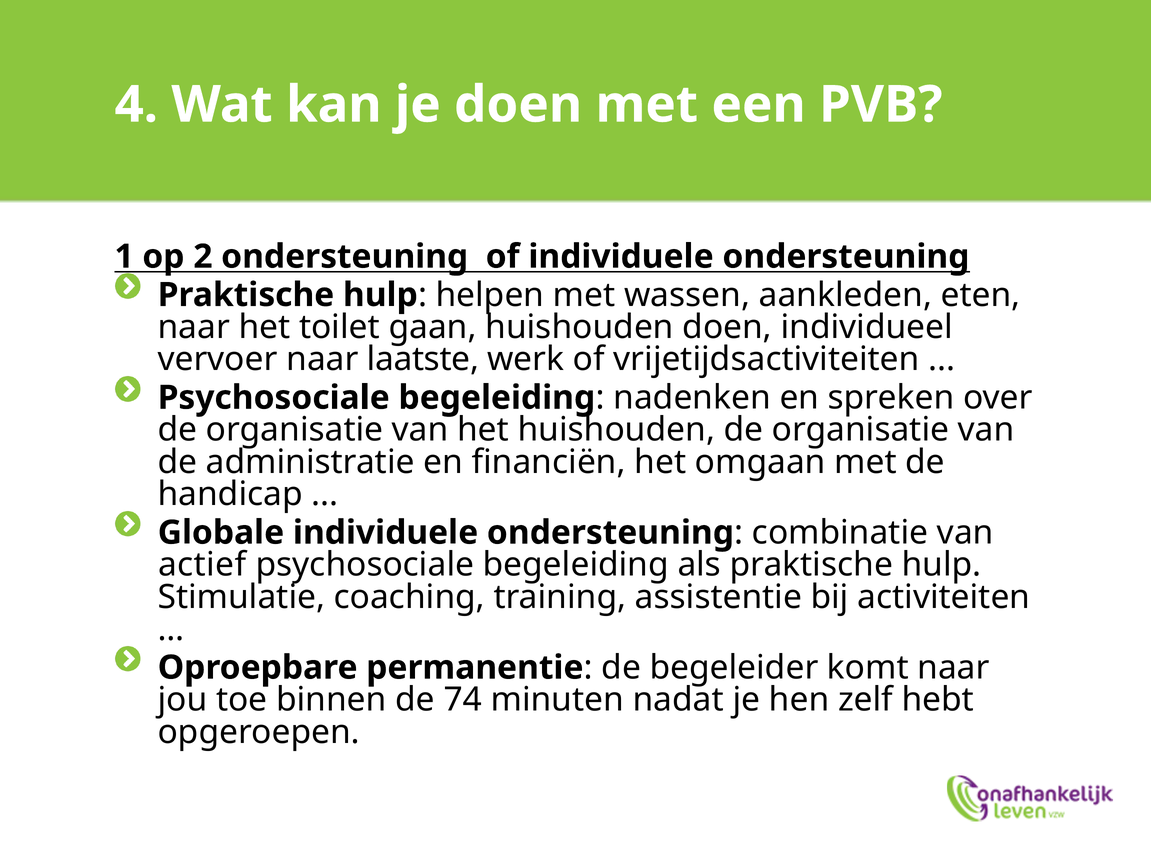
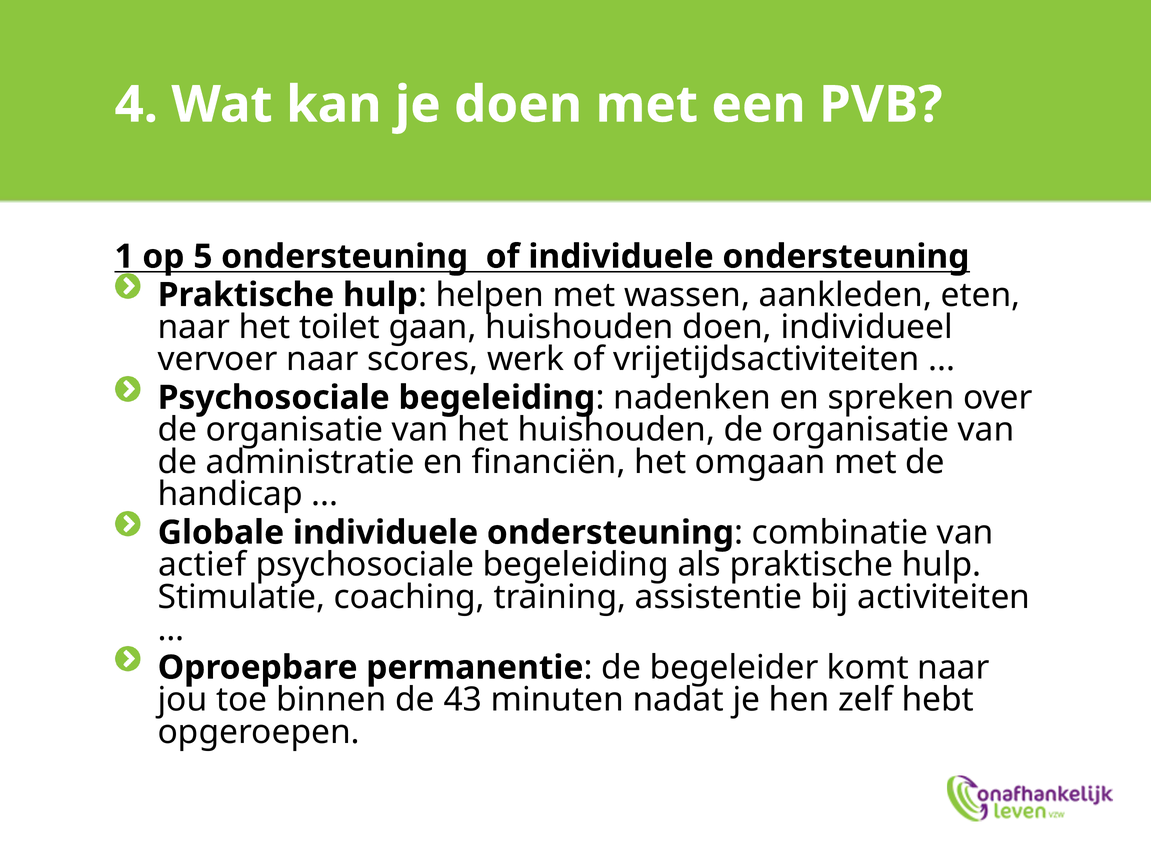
2: 2 -> 5 (203, 257)
laatste: laatste -> scores (423, 359)
74: 74 -> 43 (463, 700)
